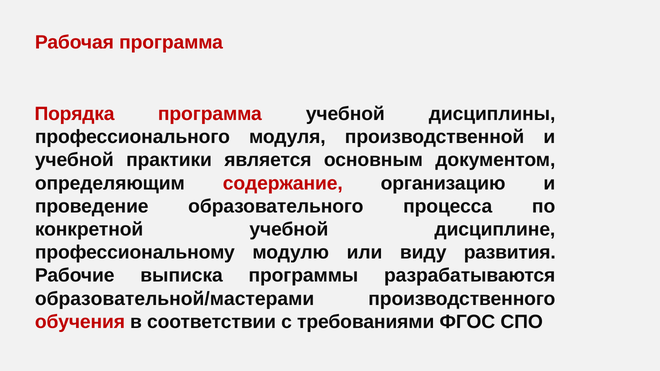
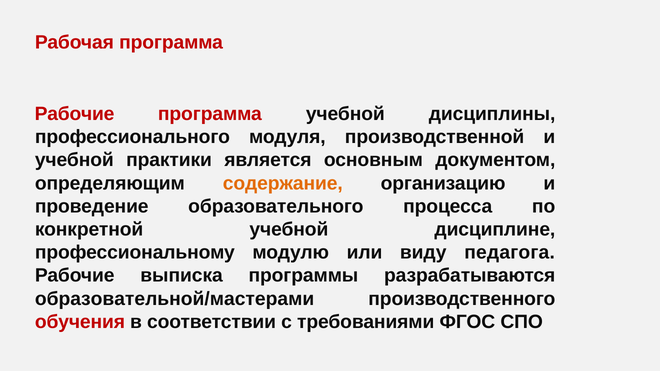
Порядка: Порядка -> Рабочие (75, 114)
содержание colour: red -> orange (283, 183)
развития: развития -> педагога (510, 253)
